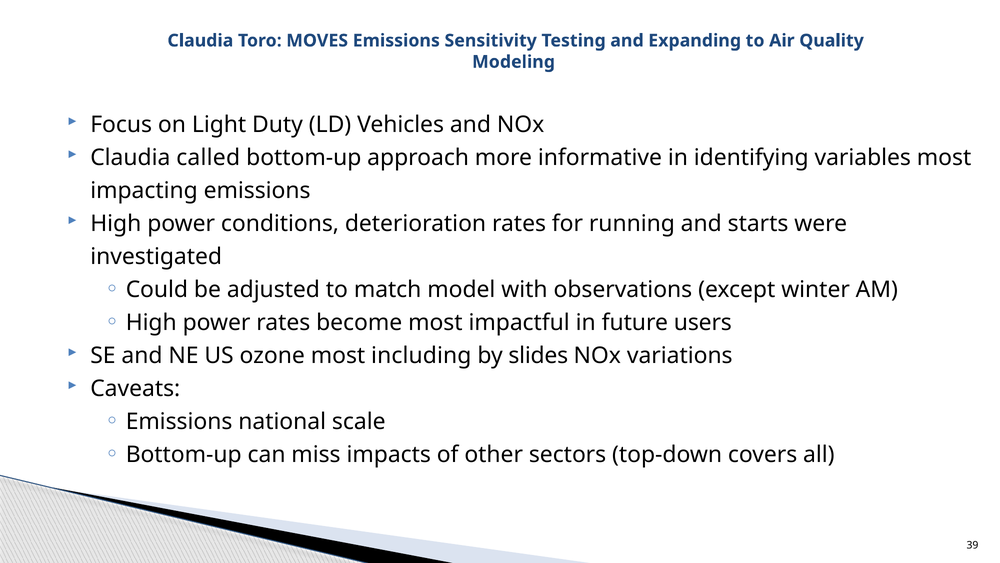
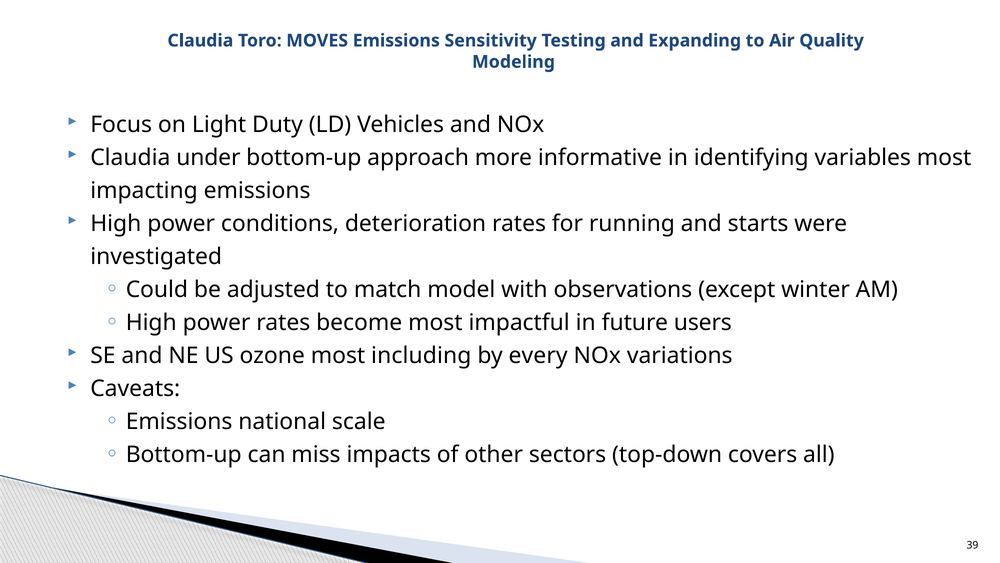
called: called -> under (208, 157)
slides: slides -> every (538, 355)
